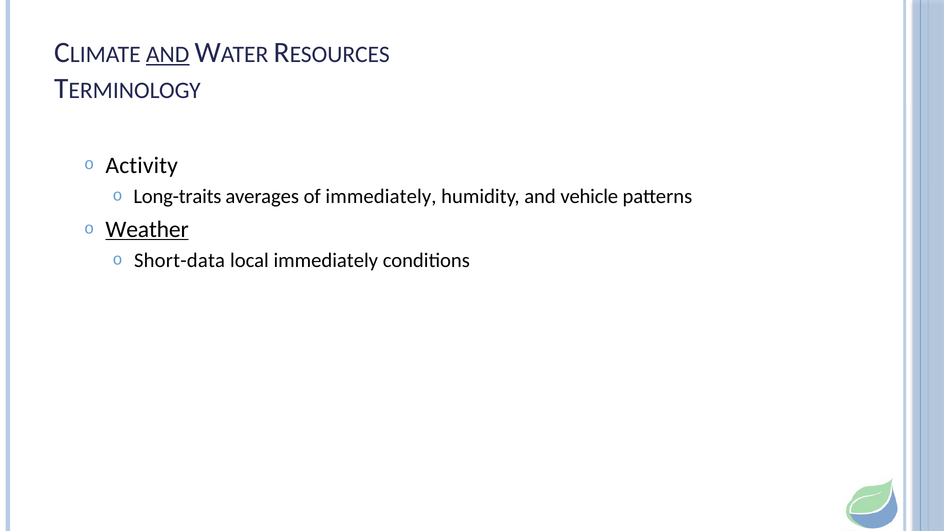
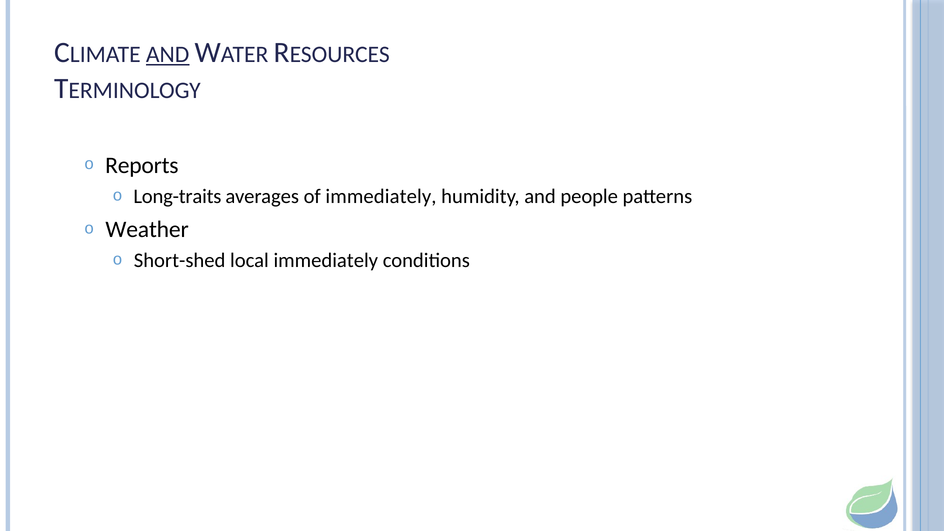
Activity: Activity -> Reports (142, 165)
vehicle: vehicle -> people (589, 196)
Weather underline: present -> none (147, 229)
Short-data: Short-data -> Short-shed (180, 261)
